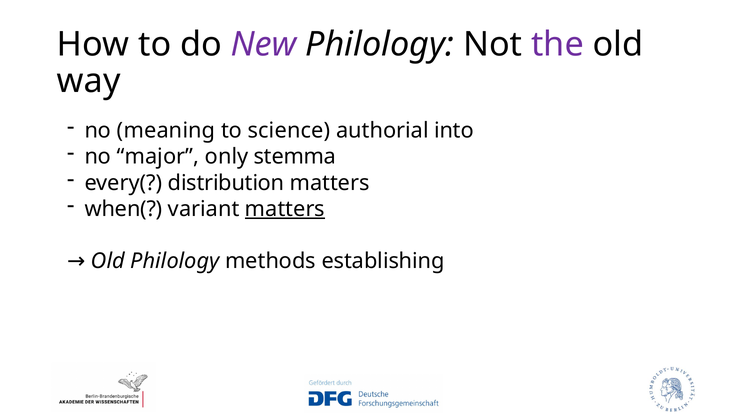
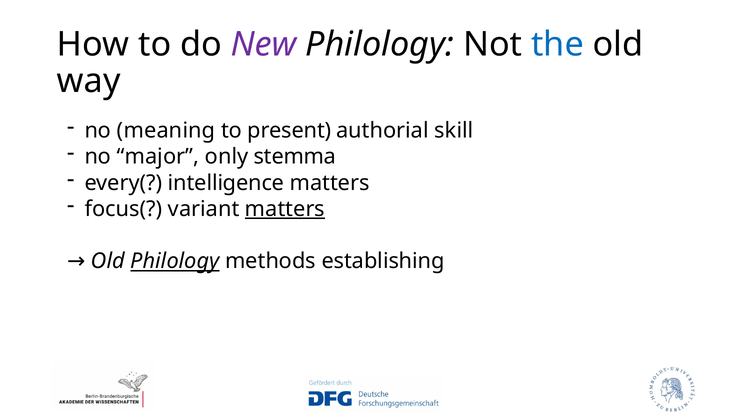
the colour: purple -> blue (557, 44)
science: science -> present (289, 131)
into: into -> skill (454, 131)
distribution: distribution -> intelligence (226, 183)
when(: when( -> focus( (123, 209)
Philology underline: none -> present (175, 261)
